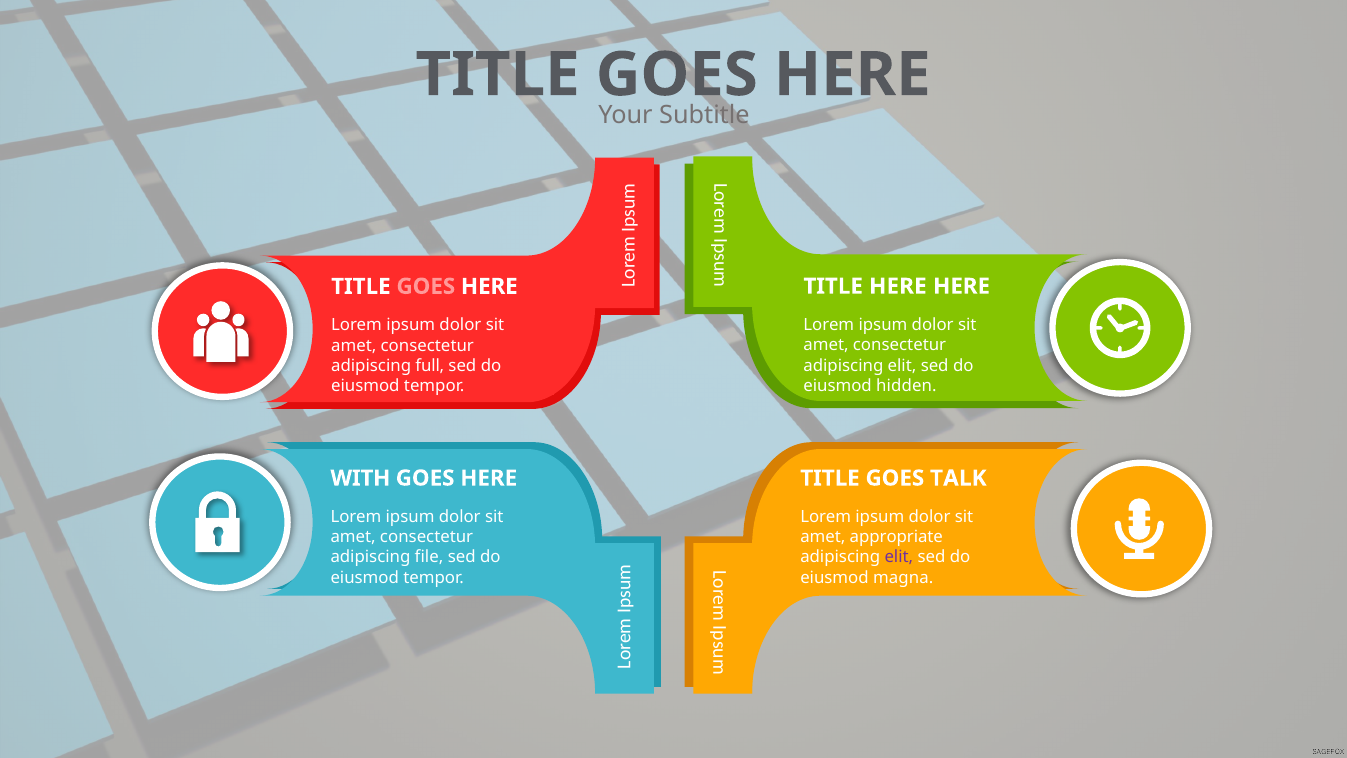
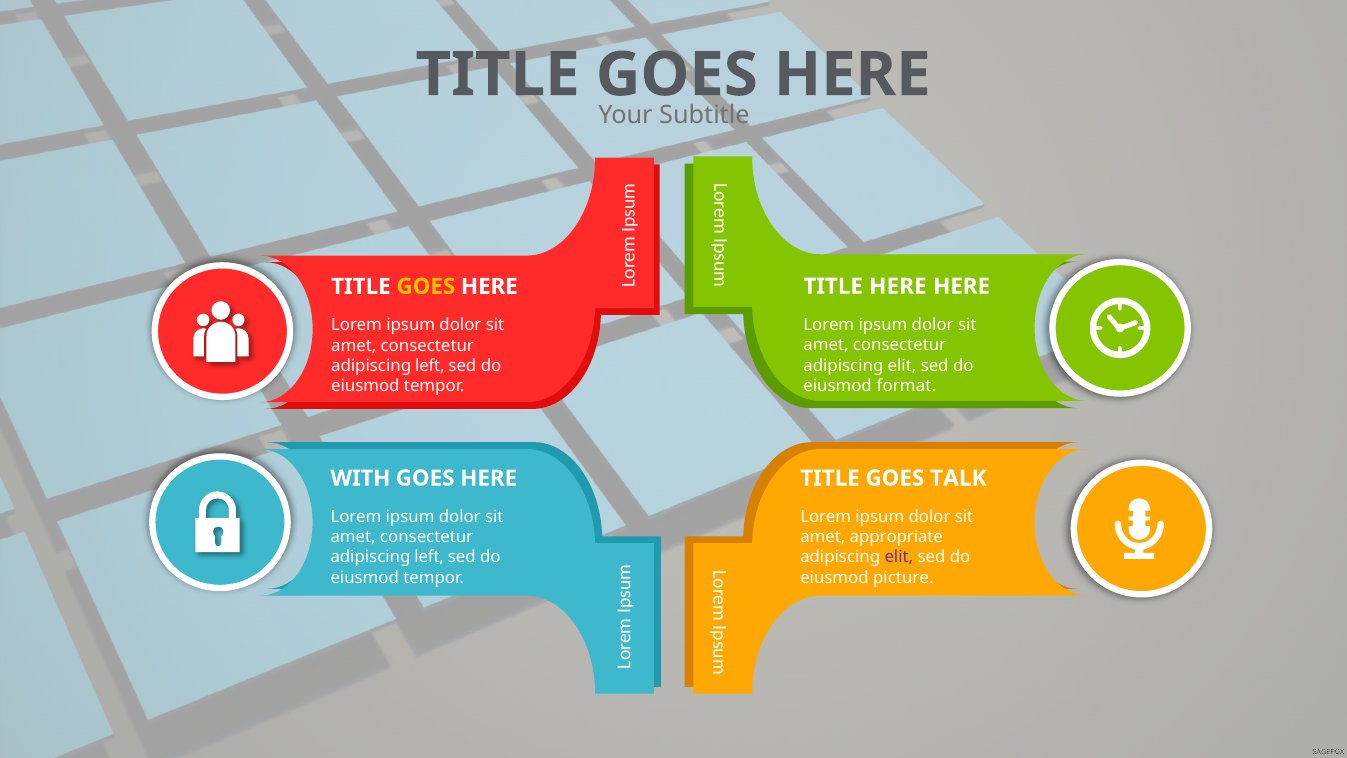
GOES colour: pink -> yellow (426, 286)
full: full -> left (430, 366)
hidden: hidden -> format (906, 386)
file: file -> left (429, 557)
magna: magna -> picture (903, 577)
